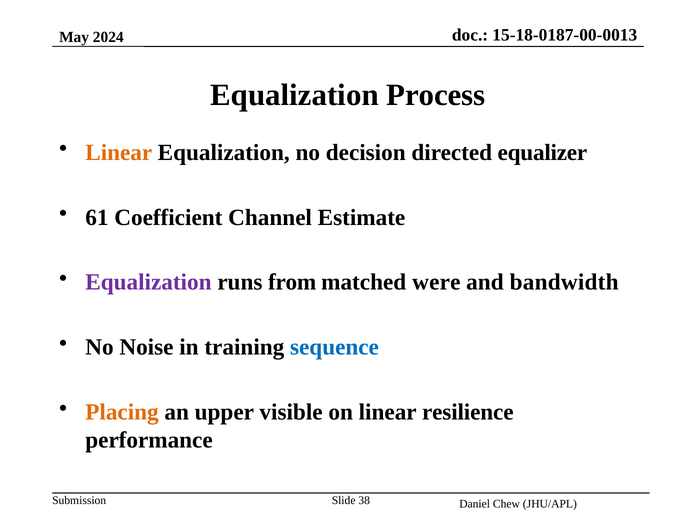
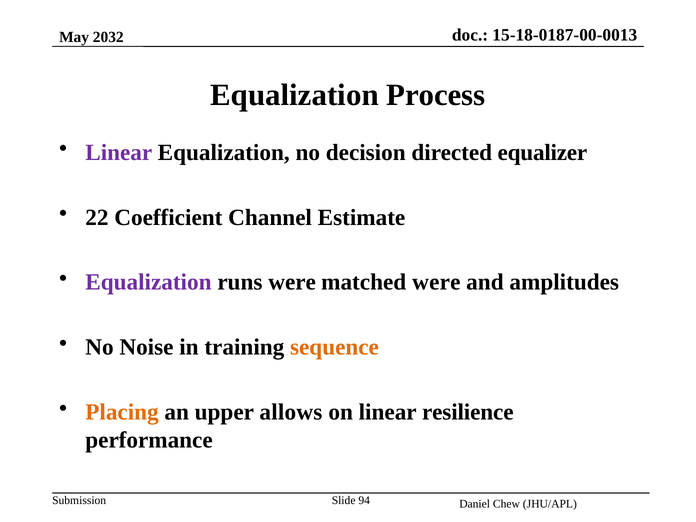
2024: 2024 -> 2032 (108, 37)
Linear colour: orange -> purple (119, 152)
61: 61 -> 22 (97, 217)
runs from: from -> were (292, 282)
bandwidth: bandwidth -> amplitudes (564, 282)
sequence colour: blue -> orange (334, 347)
visible: visible -> allows (291, 412)
38: 38 -> 94 (364, 501)
